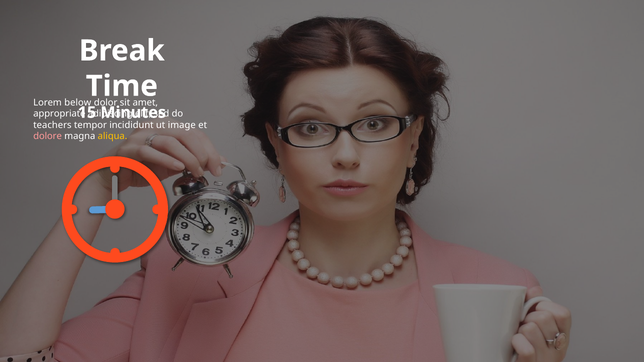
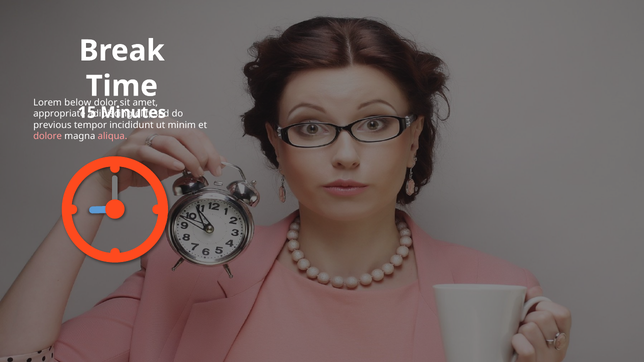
teachers: teachers -> previous (52, 125)
image: image -> minim (182, 125)
aliqua colour: yellow -> pink (113, 136)
